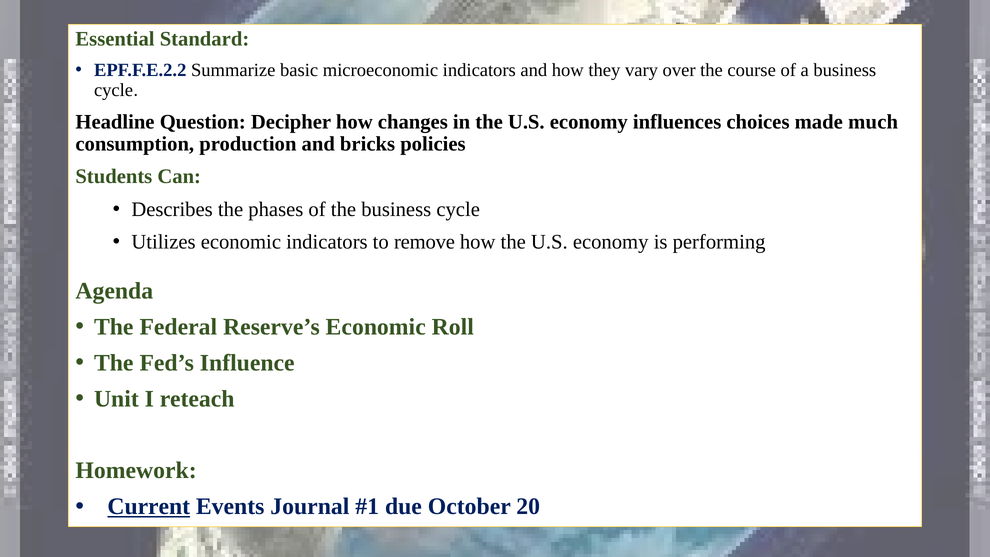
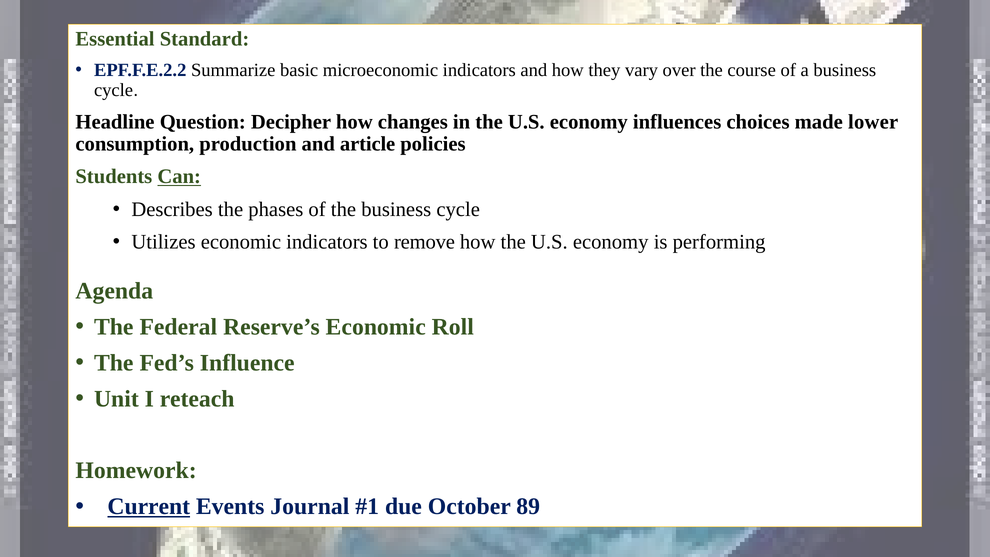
much: much -> lower (873, 122)
bricks: bricks -> article (368, 144)
Can underline: none -> present (179, 177)
20: 20 -> 89 (528, 506)
